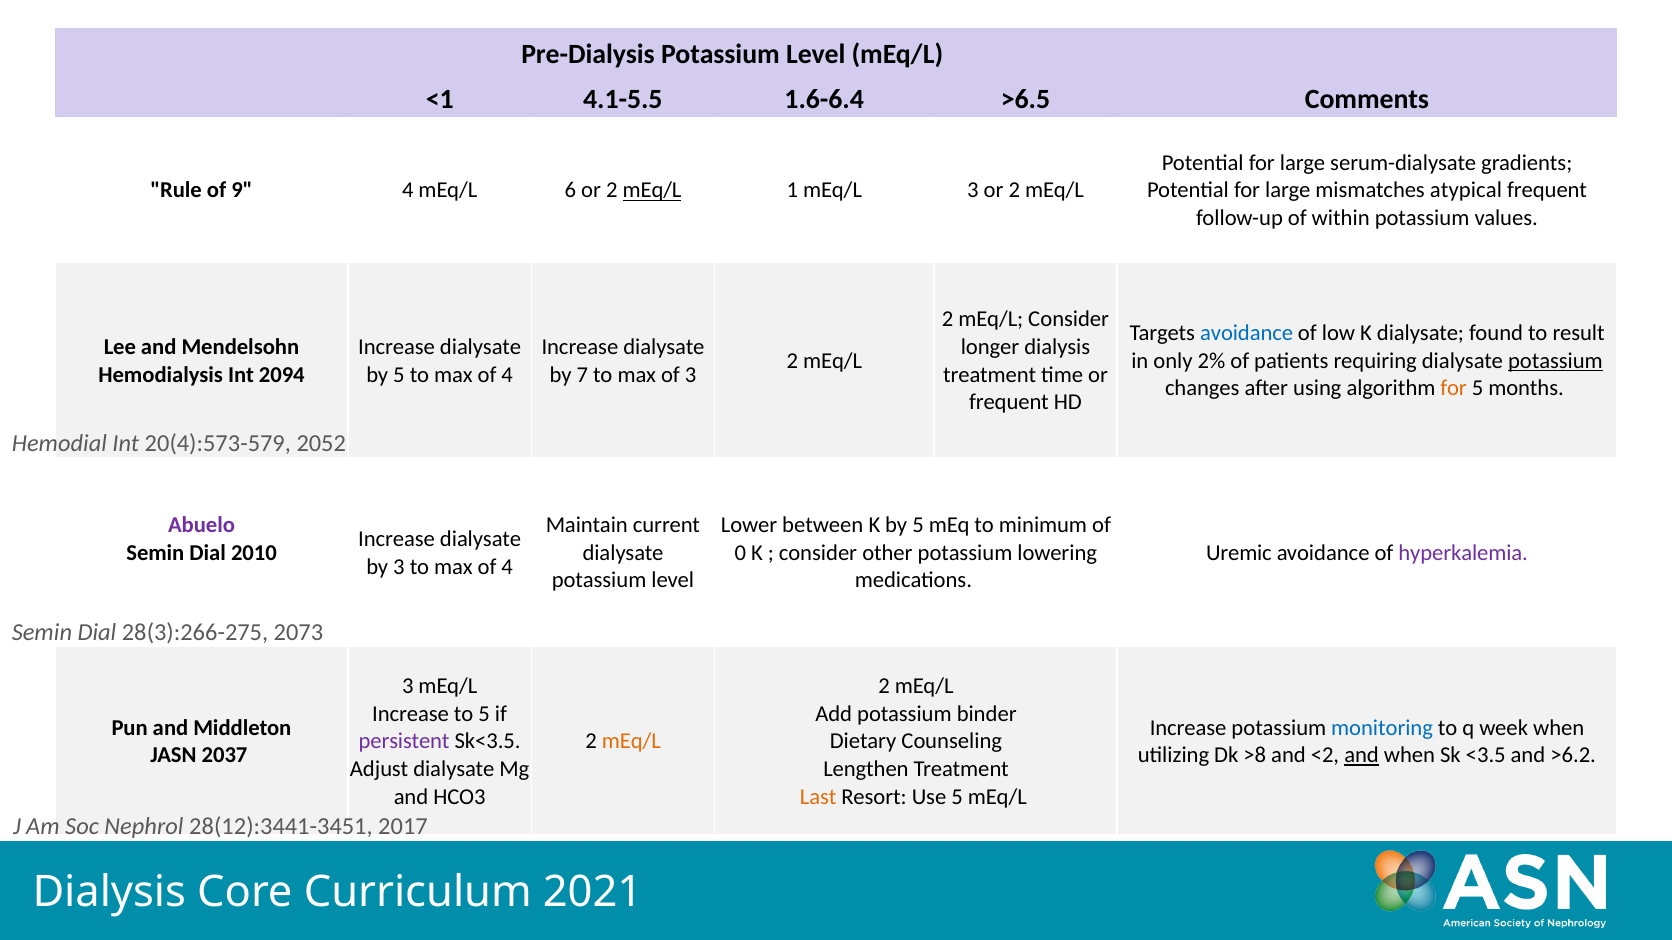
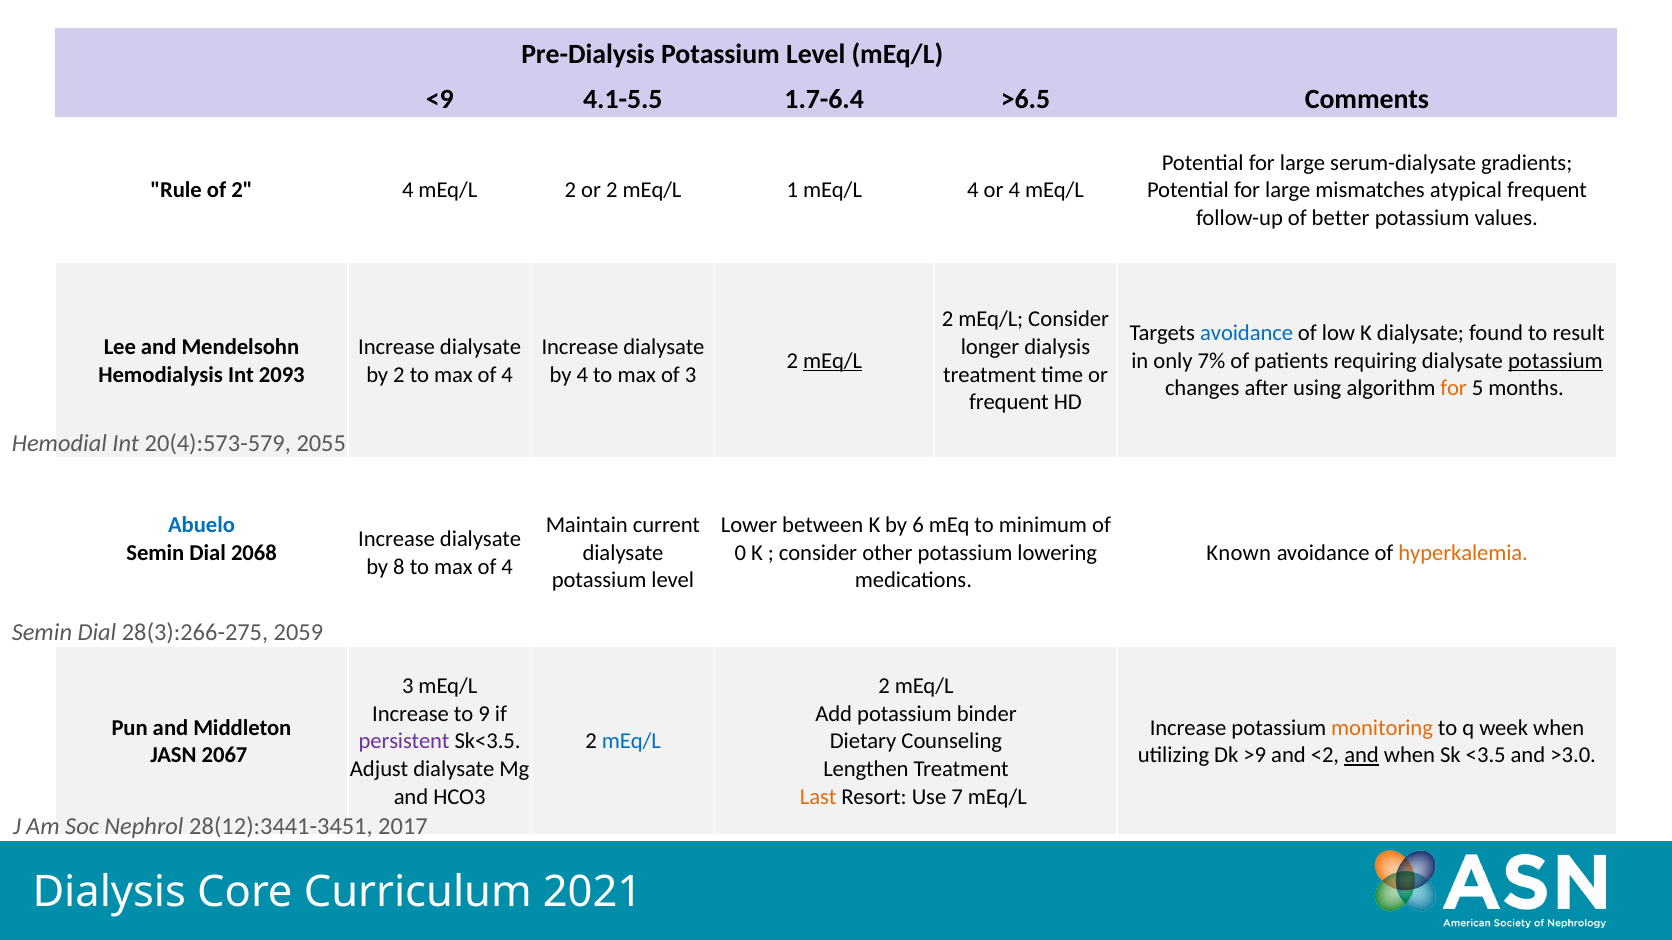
<1: <1 -> <9 (440, 99)
1.6-6.4: 1.6-6.4 -> 1.7-6.4 (824, 99)
of 9: 9 -> 2 (242, 191)
4 mEq/L 6: 6 -> 2 (570, 191)
mEq/L underline: present -> none (652, 191)
mEq/L 3: 3 -> 4 (973, 191)
2: 2 -> 4 (1014, 191)
within: within -> better (1341, 218)
mEq/L underline: none -> present (833, 361)
2%: 2% -> 7% (1211, 361)
2094: 2094 -> 2093 (282, 375)
5: 5 -> 2 (399, 375)
by 7: 7 -> 4 (582, 375)
2052: 2052 -> 2055 (321, 444)
Abuelo colour: purple -> blue (201, 525)
K by 5: 5 -> 6 (918, 525)
2010: 2010 -> 2068 (254, 553)
Uremic: Uremic -> Known (1239, 553)
hyperkalemia colour: purple -> orange (1463, 553)
by 3: 3 -> 8 (399, 567)
2073: 2073 -> 2059 (298, 633)
to 5: 5 -> 9 (484, 714)
monitoring colour: blue -> orange (1382, 728)
mEq/L colour: orange -> blue (631, 742)
2037: 2037 -> 2067 (225, 756)
>8: >8 -> >9 (1255, 756)
>6.2: >6.2 -> >3.0 (1573, 756)
Use 5: 5 -> 7 (957, 797)
